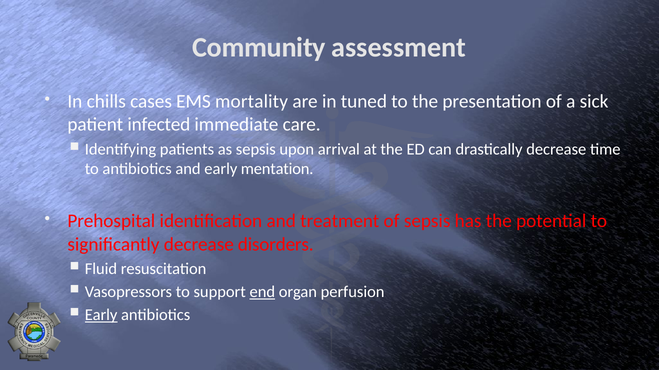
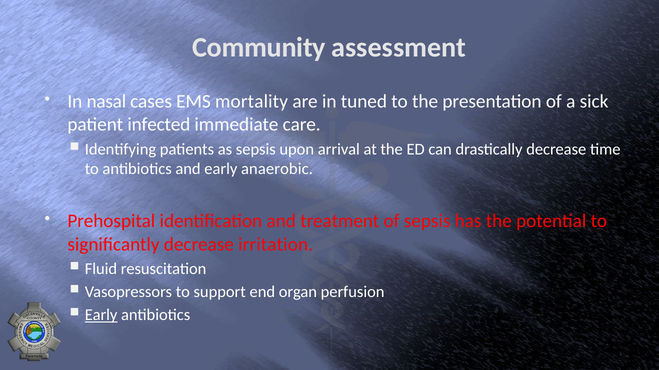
chills: chills -> nasal (106, 102)
mentation: mentation -> anaerobic (277, 169)
disorders: disorders -> irritation (276, 245)
end underline: present -> none (262, 292)
